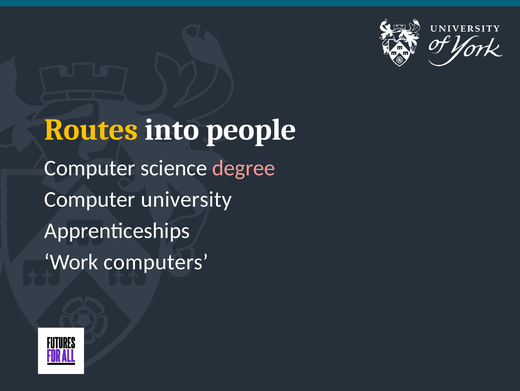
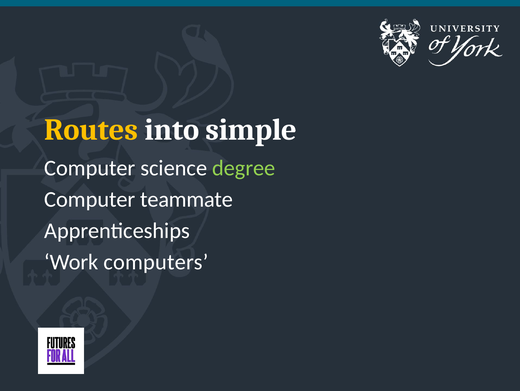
people: people -> simple (251, 129)
degree colour: pink -> light green (244, 168)
university: university -> teammate (187, 199)
